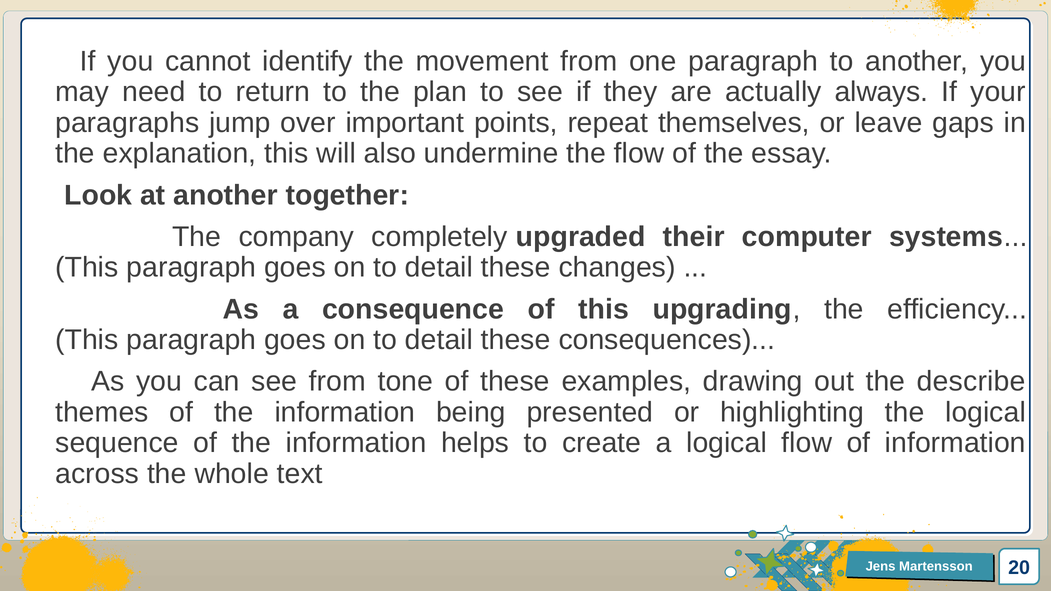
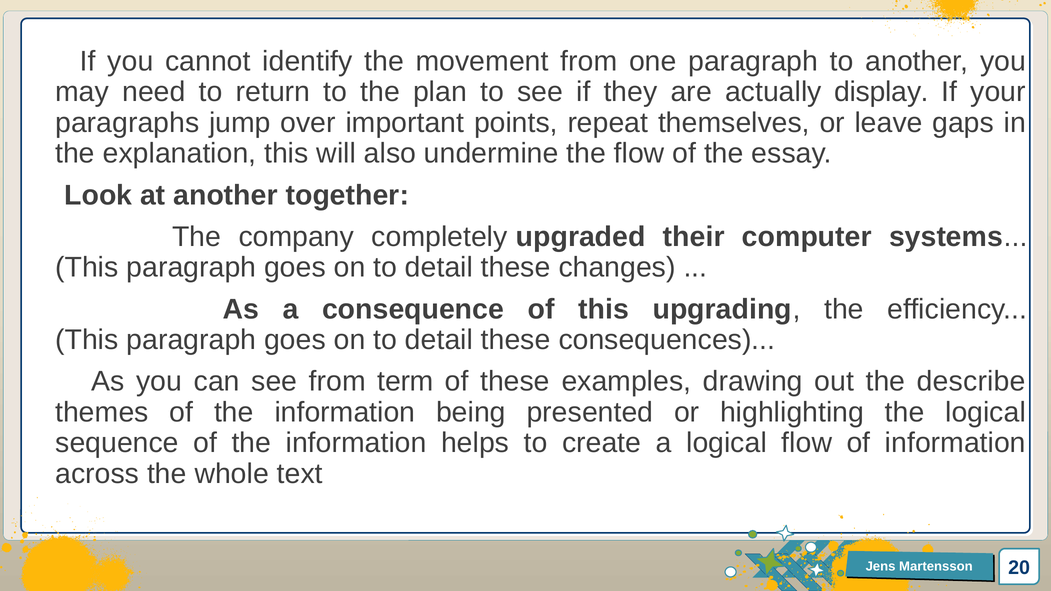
always: always -> display (882, 92)
tone: tone -> term (405, 382)
